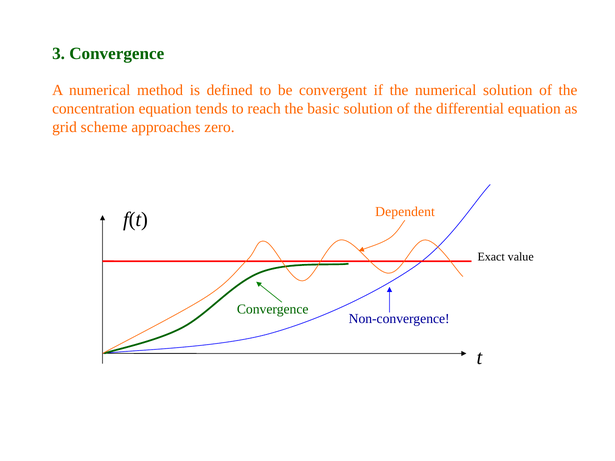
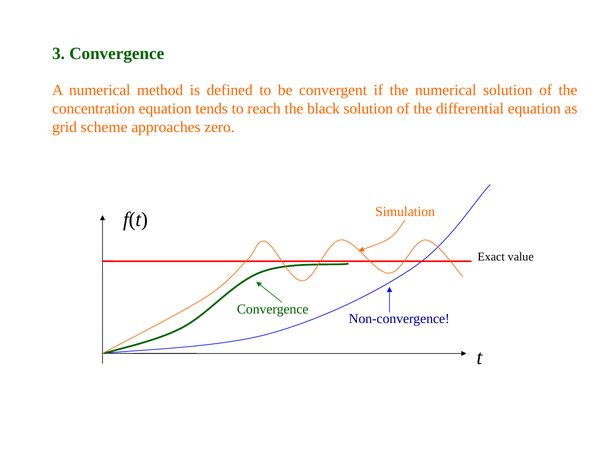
basic: basic -> black (324, 109)
Dependent: Dependent -> Simulation (405, 212)
